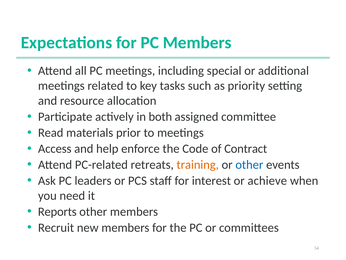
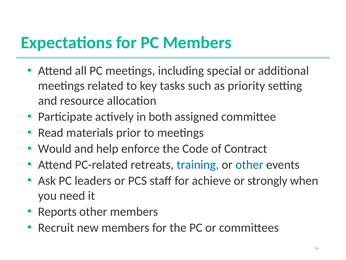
Access: Access -> Would (55, 149)
training colour: orange -> blue (198, 164)
interest: interest -> achieve (211, 180)
achieve: achieve -> strongly (267, 180)
